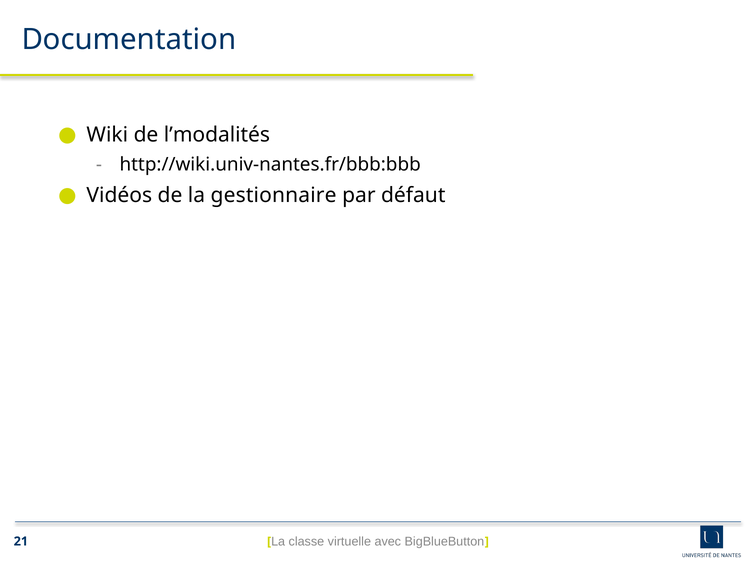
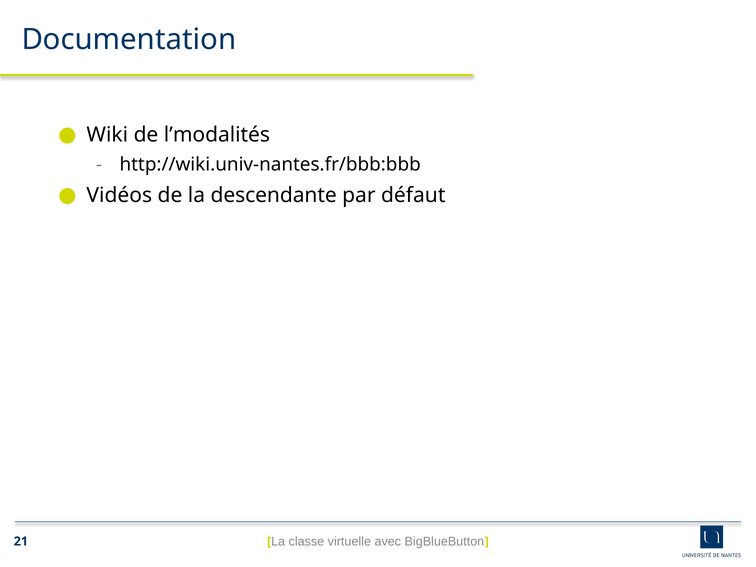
gestionnaire: gestionnaire -> descendante (274, 195)
